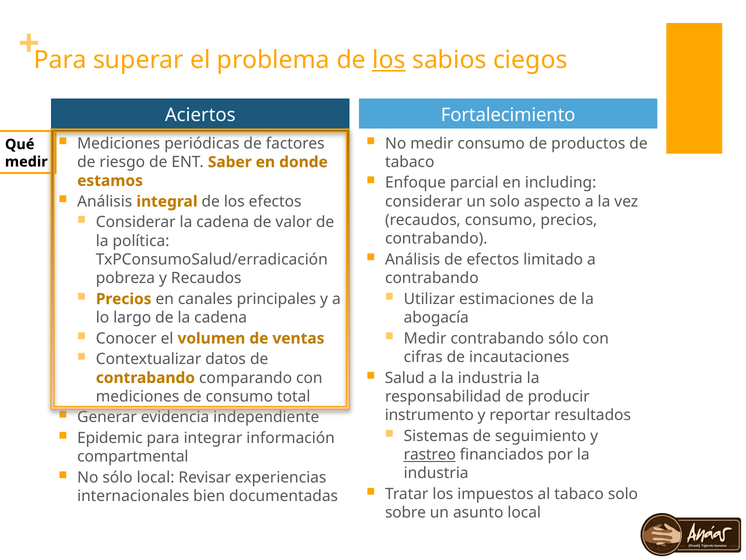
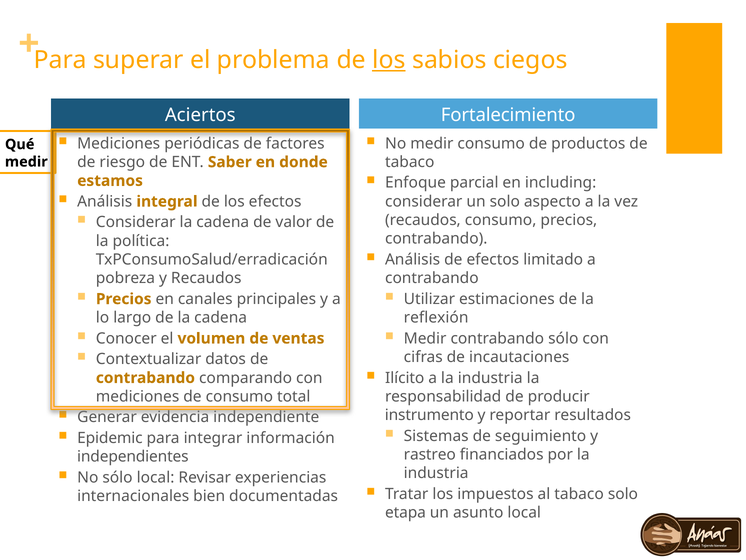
abogacía: abogacía -> reflexión (436, 317)
Salud: Salud -> Ilícito (405, 378)
rastreo underline: present -> none (430, 454)
compartmental: compartmental -> independientes (133, 456)
sobre: sobre -> etapa (405, 512)
